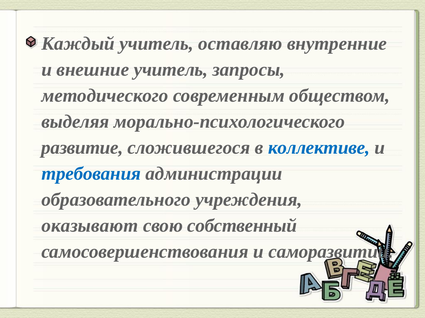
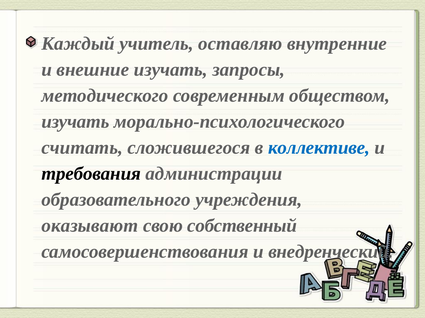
внешние учитель: учитель -> изучать (171, 70)
выделяя: выделяя -> изучать (75, 122)
развитие: развитие -> считать (82, 148)
требования colour: blue -> black (91, 174)
саморазвитии: саморазвитии -> внедренческий (331, 252)
